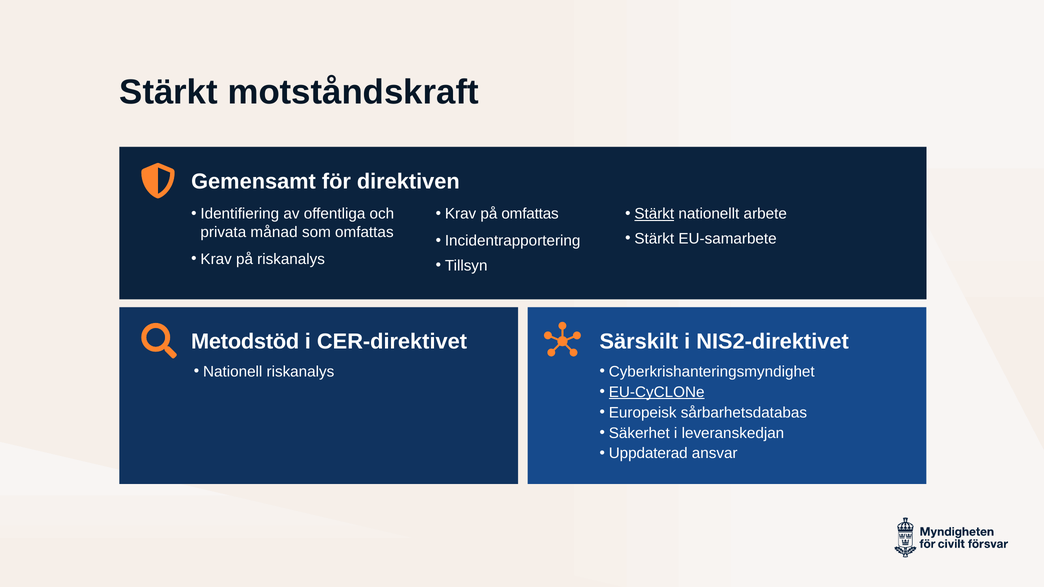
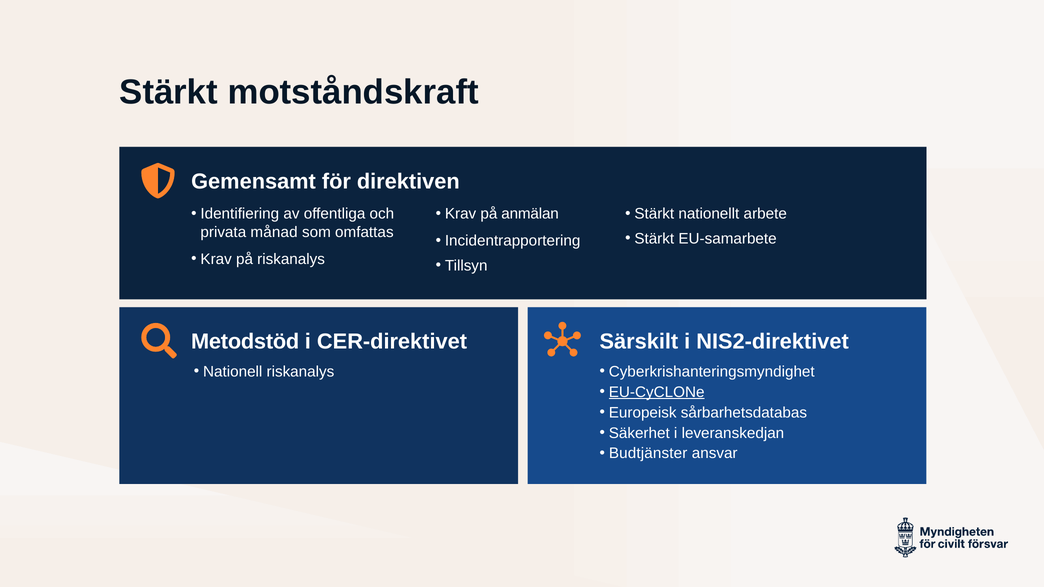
på omfattas: omfattas -> anmälan (530, 214)
Stärkt underline: present -> none (654, 214)
Uppdaterad: Uppdaterad -> Budtjänster (648, 454)
